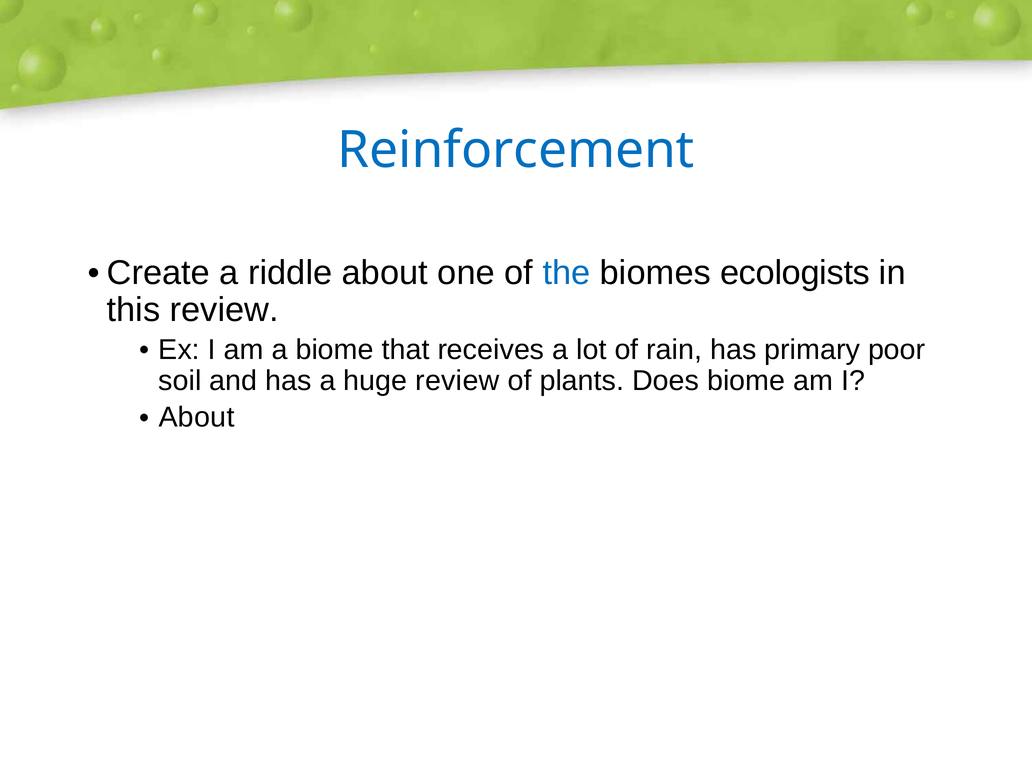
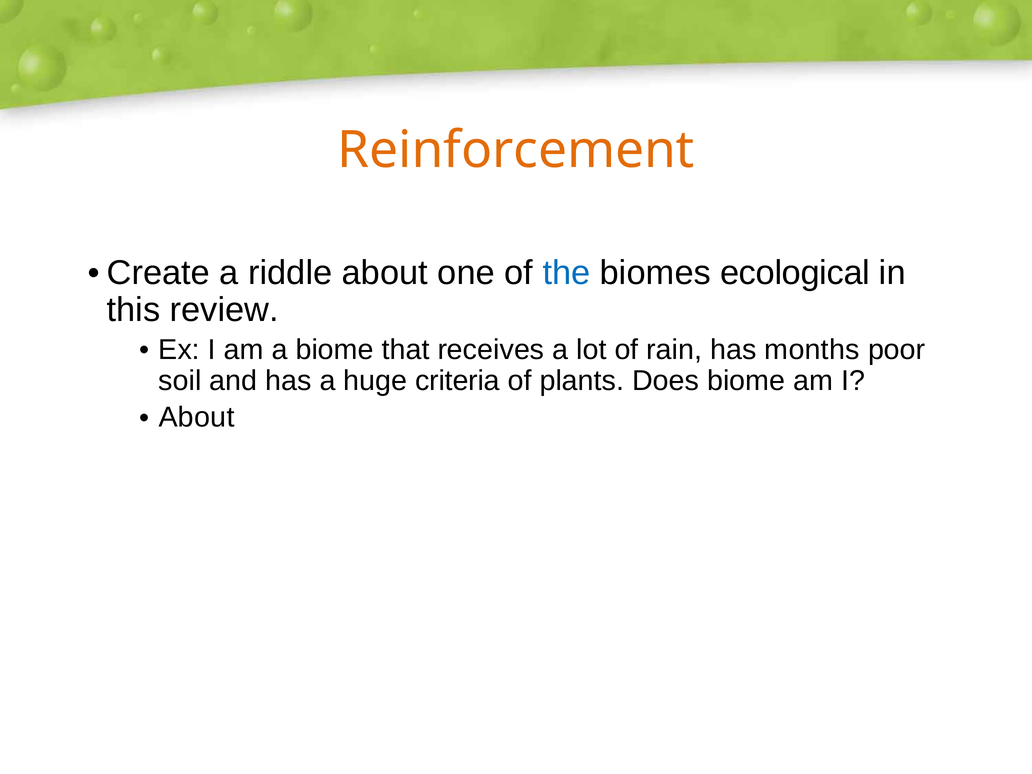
Reinforcement colour: blue -> orange (516, 150)
ecologists: ecologists -> ecological (795, 273)
primary: primary -> months (812, 350)
huge review: review -> criteria (458, 381)
